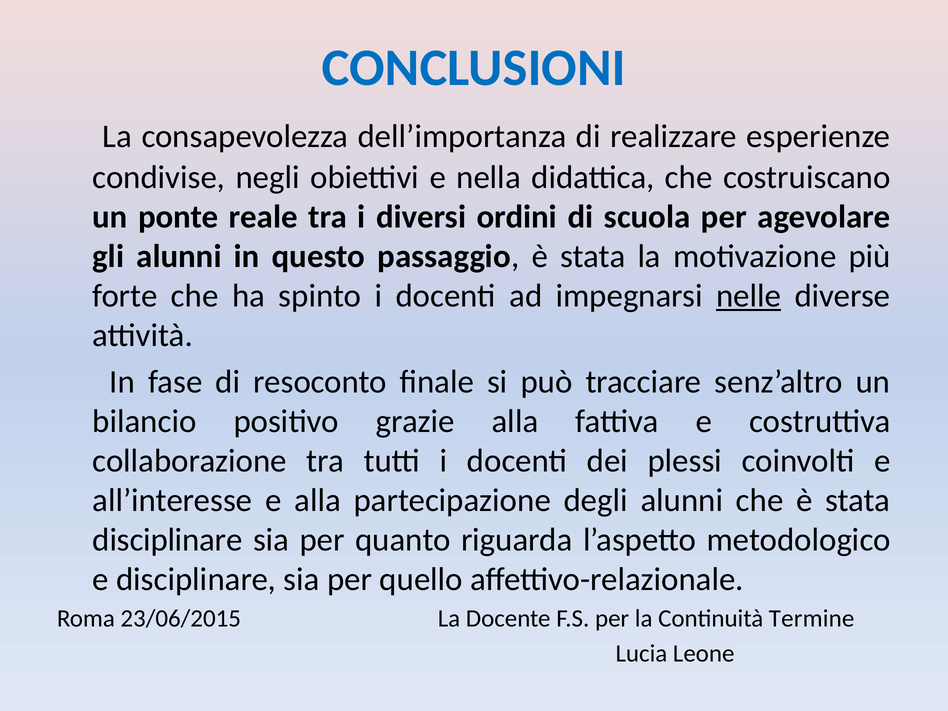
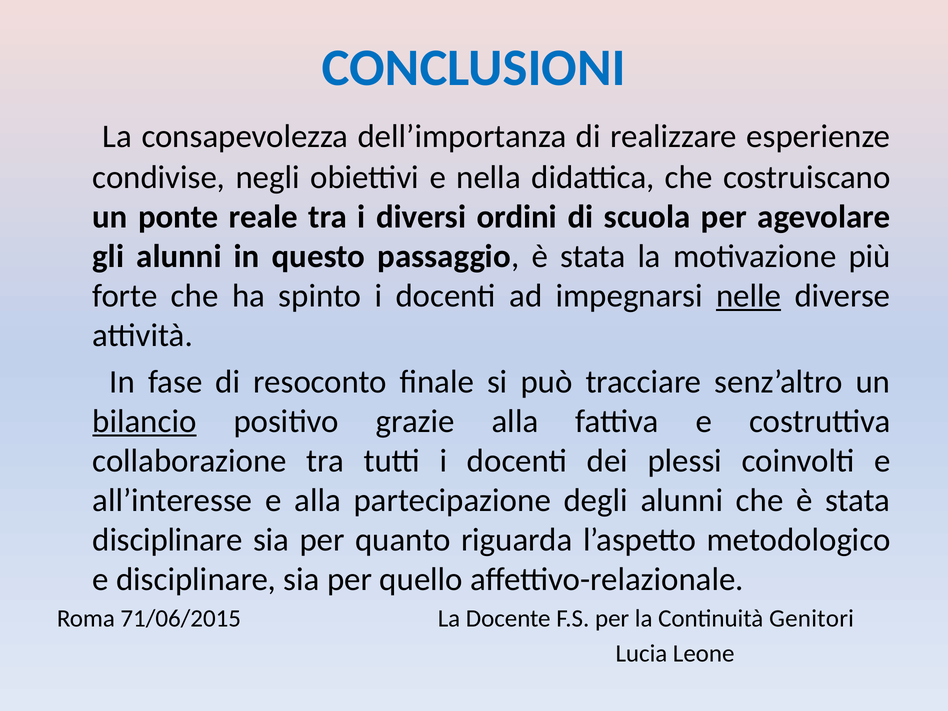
bilancio underline: none -> present (144, 421)
23/06/2015: 23/06/2015 -> 71/06/2015 (181, 618)
Termine: Termine -> Genitori (812, 618)
